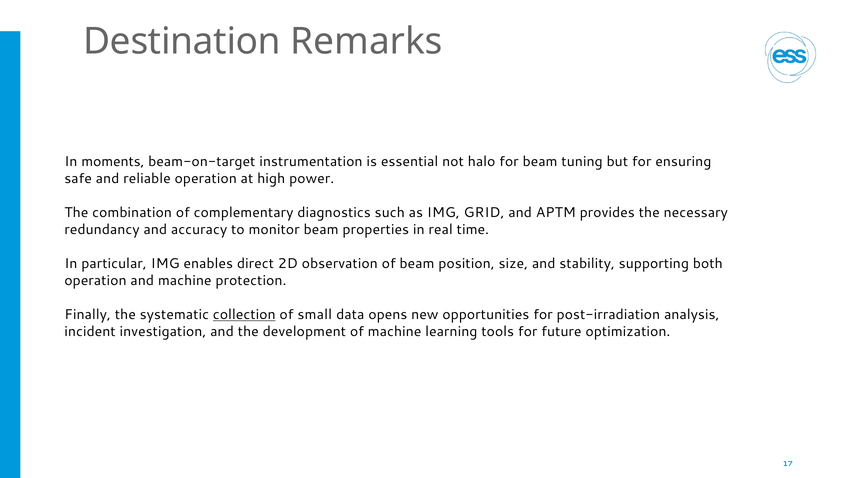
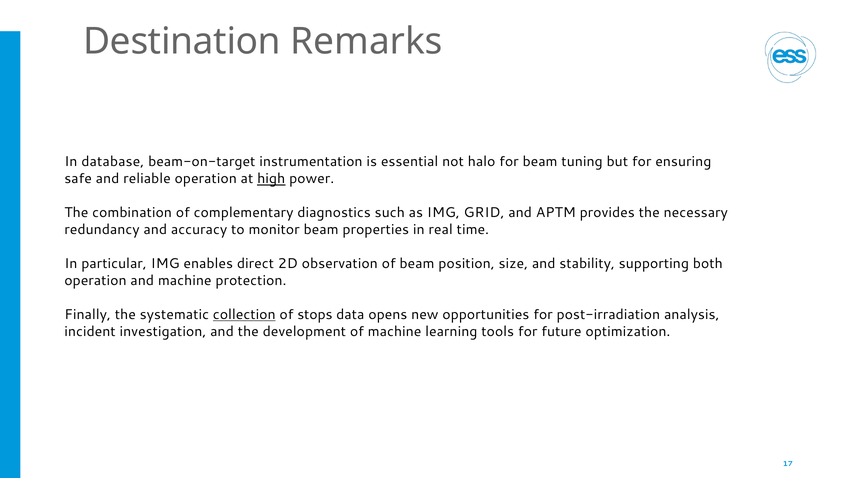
moments: moments -> database (113, 162)
high underline: none -> present (271, 179)
small: small -> stops (315, 314)
